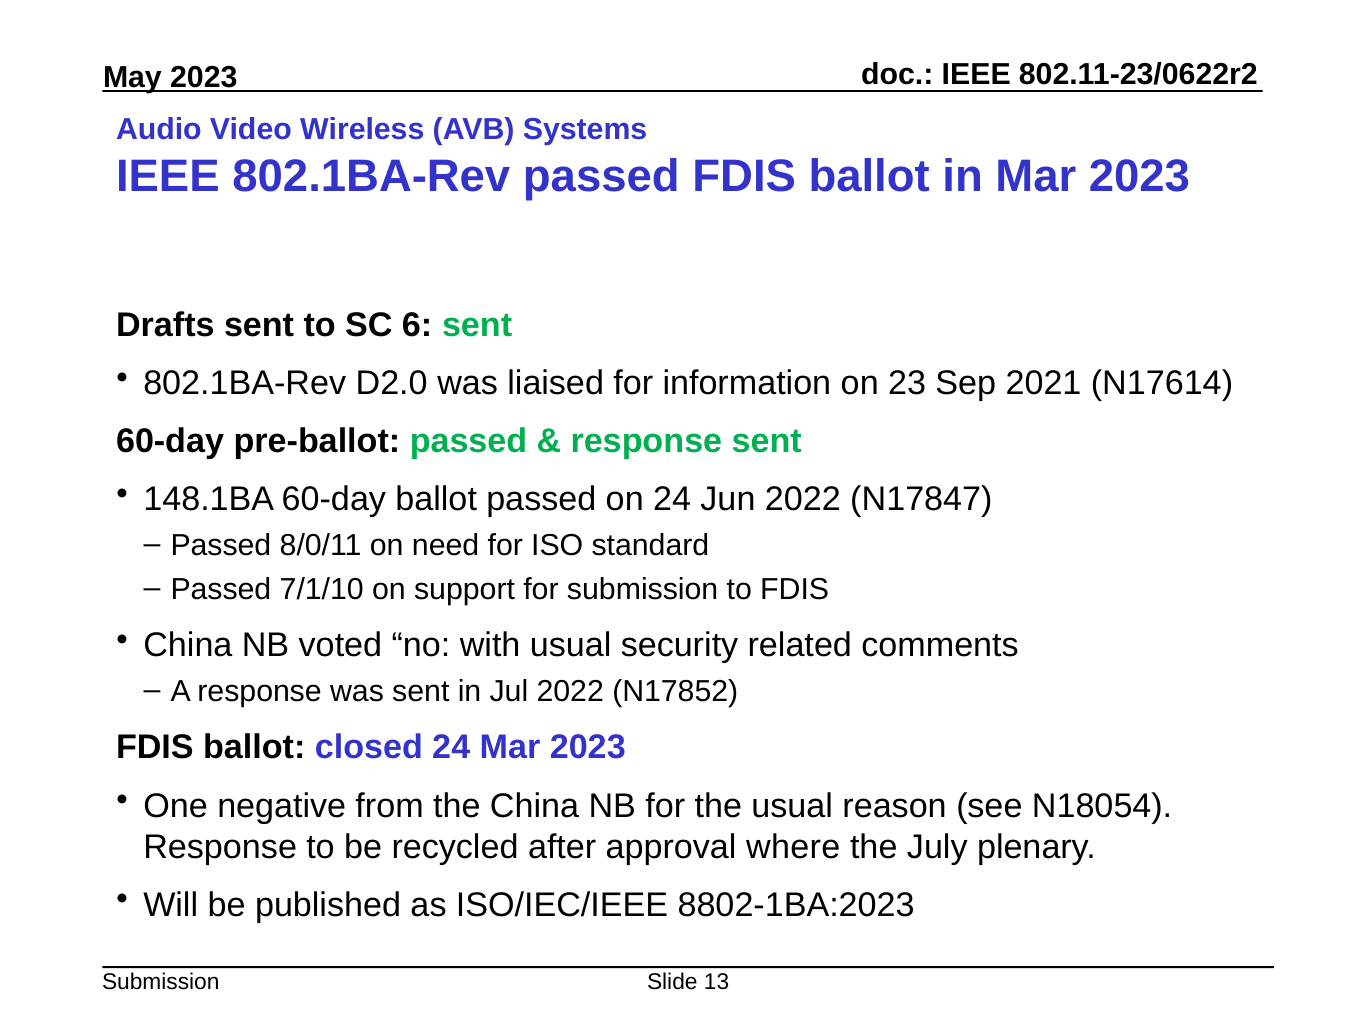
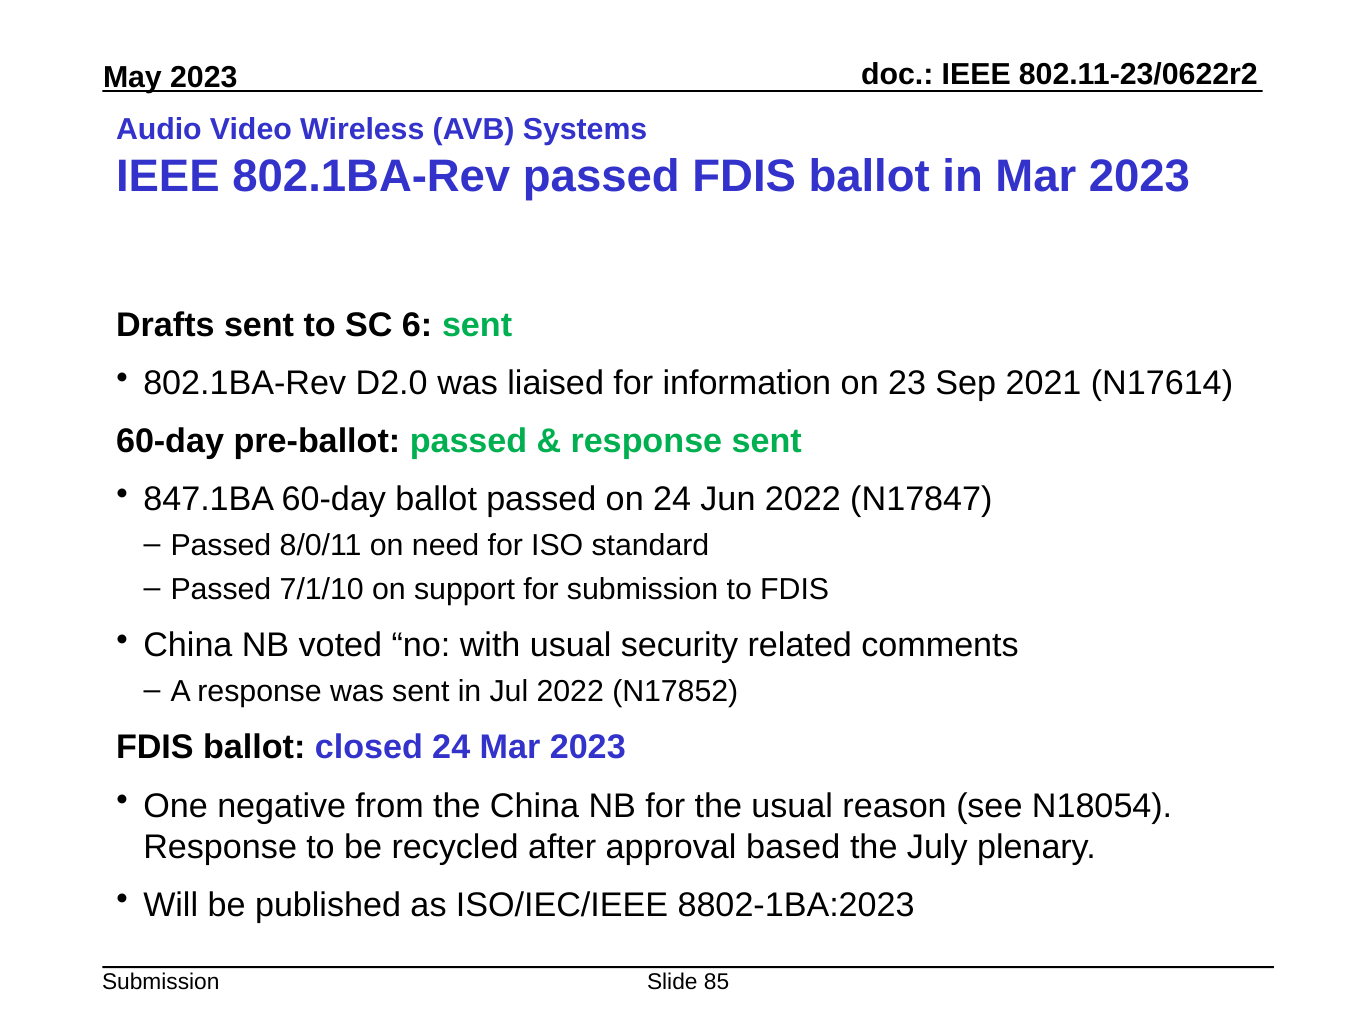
148.1BA: 148.1BA -> 847.1BA (209, 500)
where: where -> based (793, 847)
13: 13 -> 85 (717, 982)
